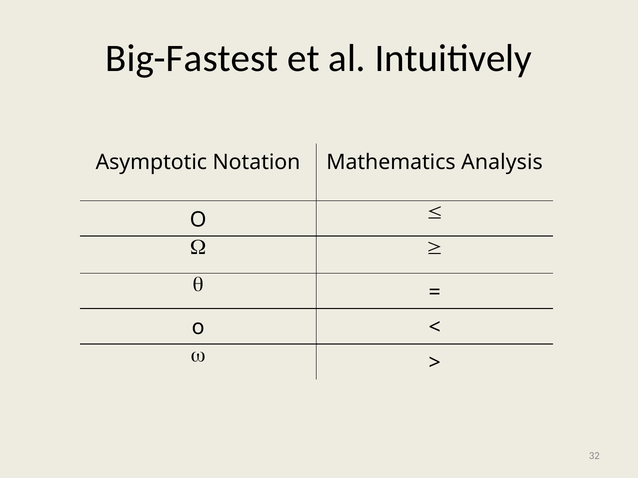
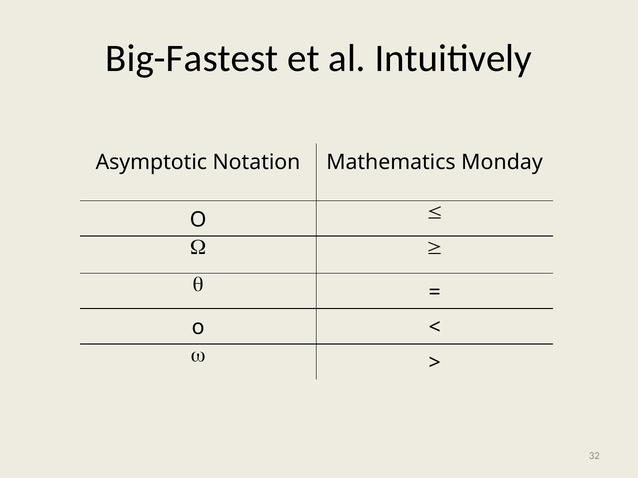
Analysis: Analysis -> Monday (502, 162)
